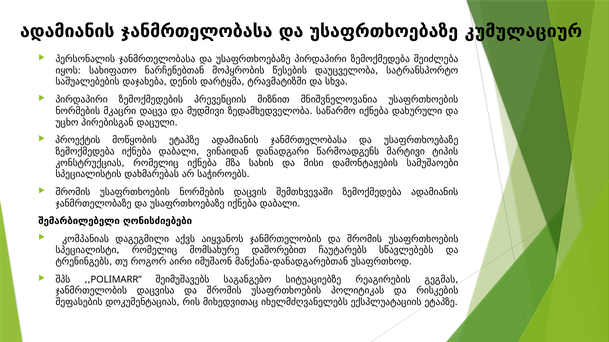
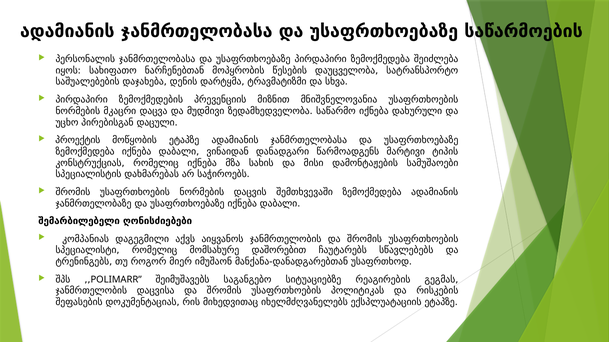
კუმულაციურ: კუმულაციურ -> საწარმოების (524, 31)
აირი: აირი -> მიერ (181, 262)
